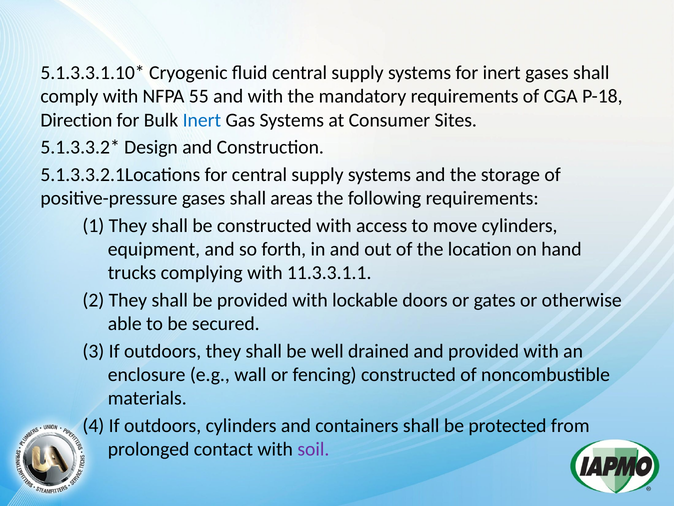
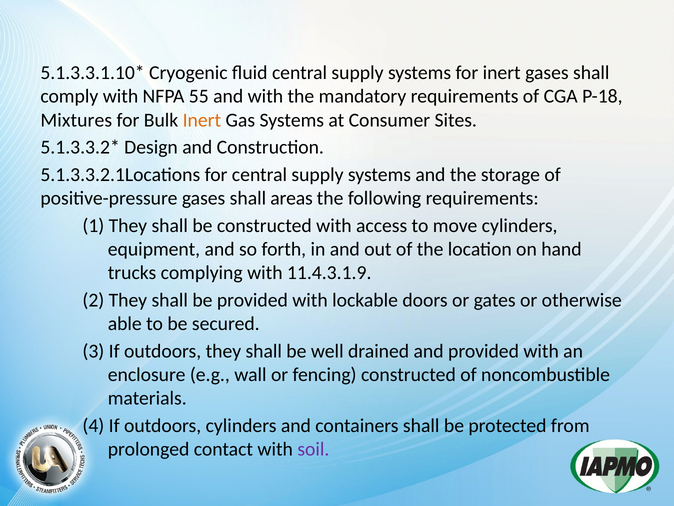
Direction: Direction -> Mixtures (76, 120)
Inert colour: blue -> orange (202, 120)
11.3.3.1.1: 11.3.3.1.1 -> 11.4.3.1.9 (329, 273)
